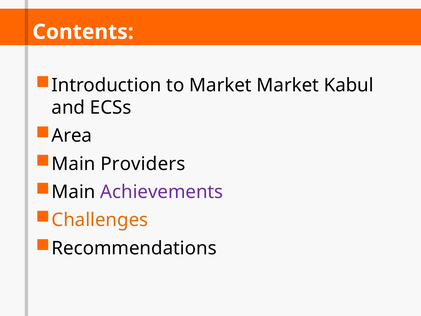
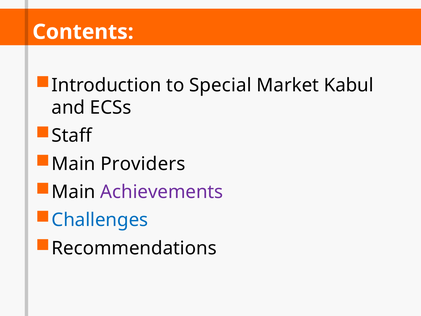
to Market: Market -> Special (220, 85)
Area: Area -> Staff (72, 136)
Challenges colour: orange -> blue (100, 220)
